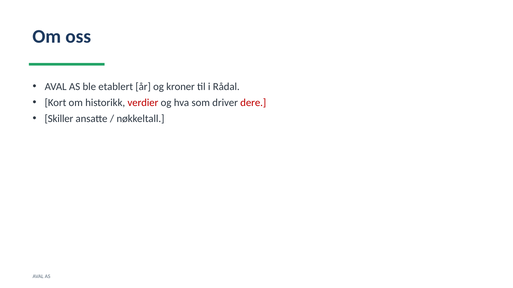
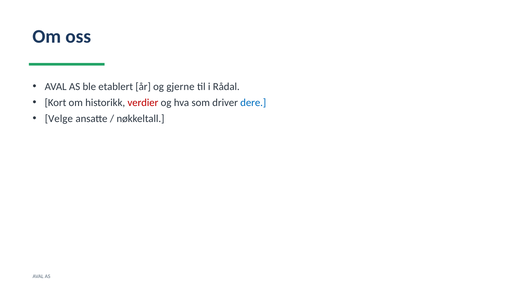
kroner: kroner -> gjerne (180, 87)
dere colour: red -> blue (253, 103)
Skiller: Skiller -> Velge (59, 119)
